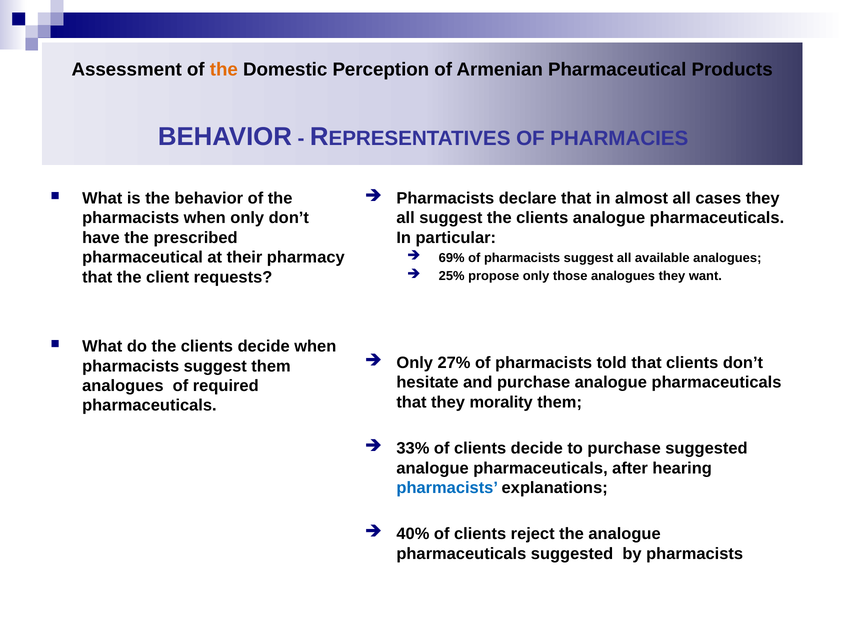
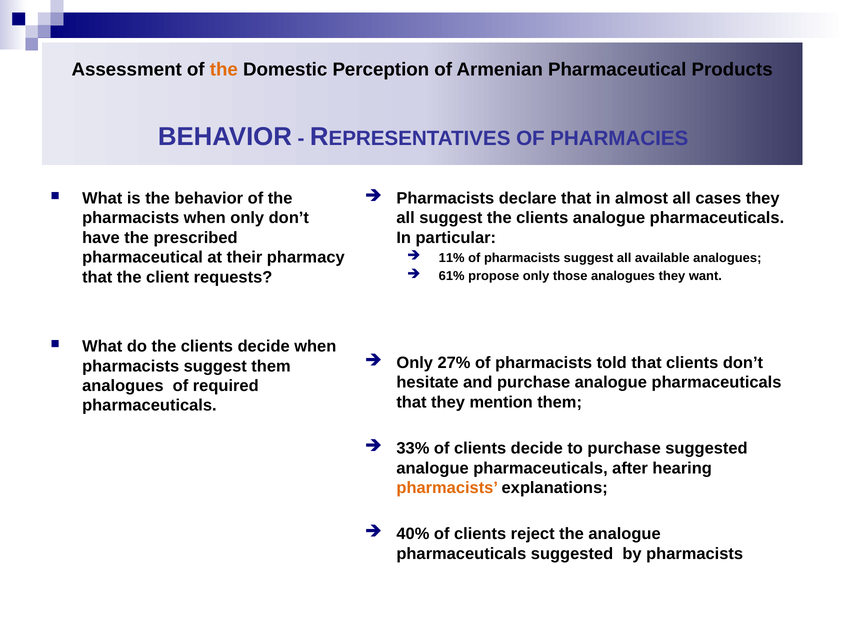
69%: 69% -> 11% (452, 258)
25%: 25% -> 61% (452, 276)
morality: morality -> mention (501, 402)
pharmacists colour: blue -> orange (447, 488)
